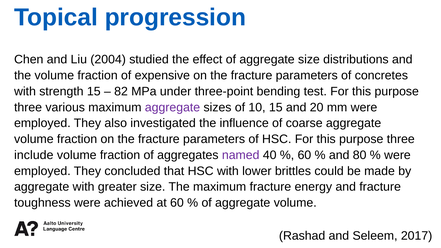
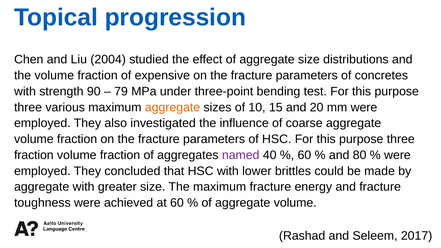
strength 15: 15 -> 90 (94, 91)
82: 82 -> 79 (121, 91)
aggregate colour: purple -> orange (173, 107)
include: include -> fraction (34, 155)
